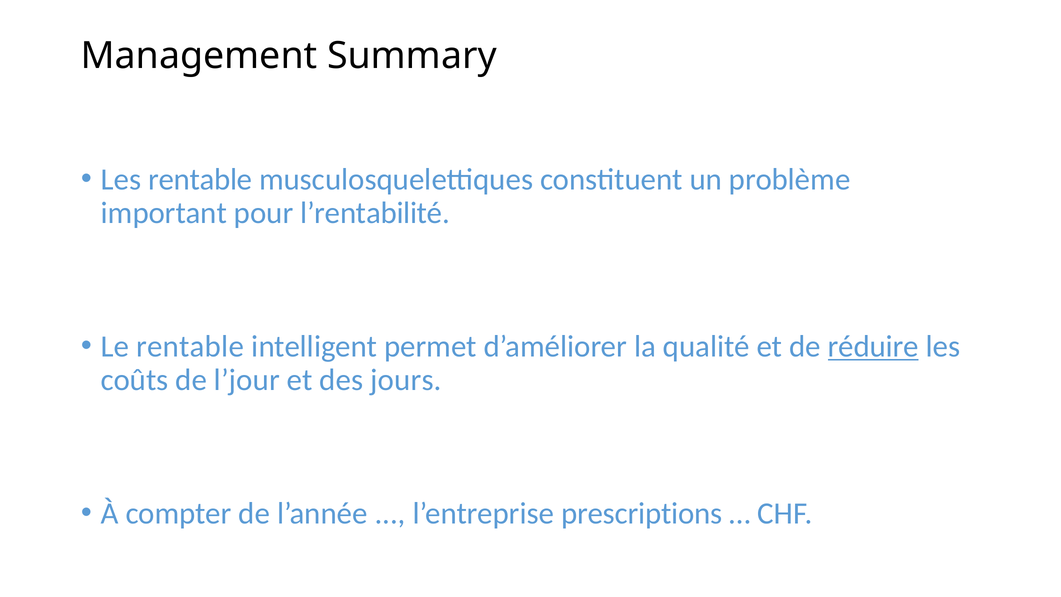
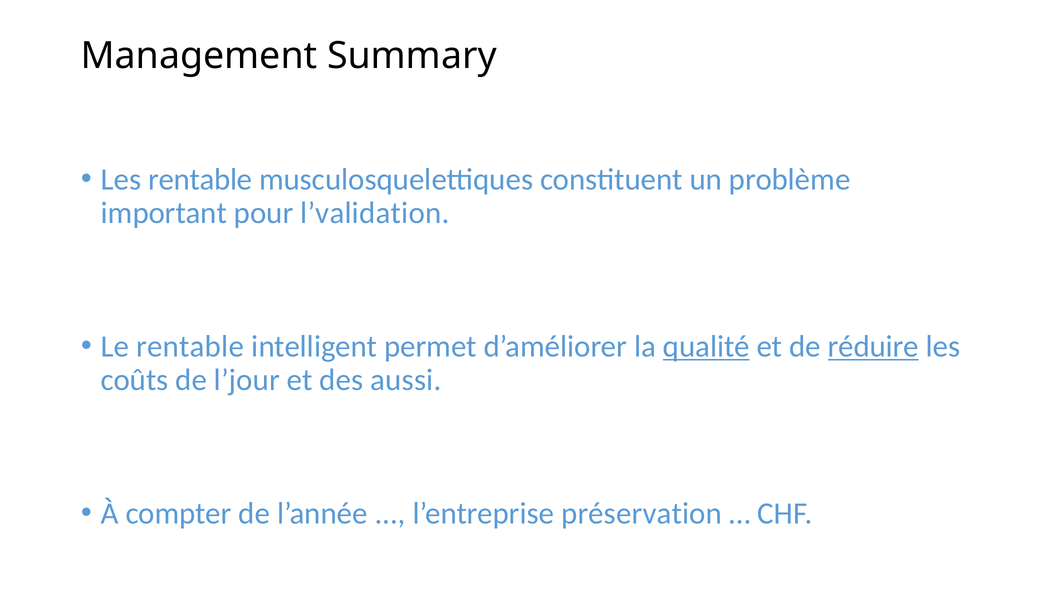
l’rentabilité: l’rentabilité -> l’validation (375, 213)
qualité underline: none -> present (706, 346)
jours: jours -> aussi (406, 380)
prescriptions: prescriptions -> préservation (642, 513)
